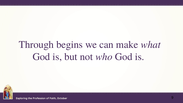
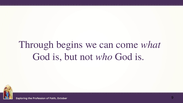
make: make -> come (127, 45)
